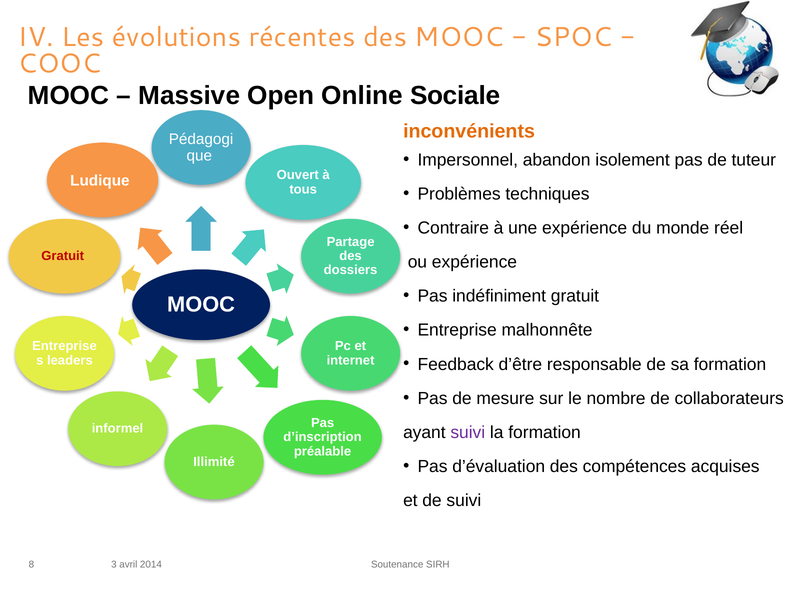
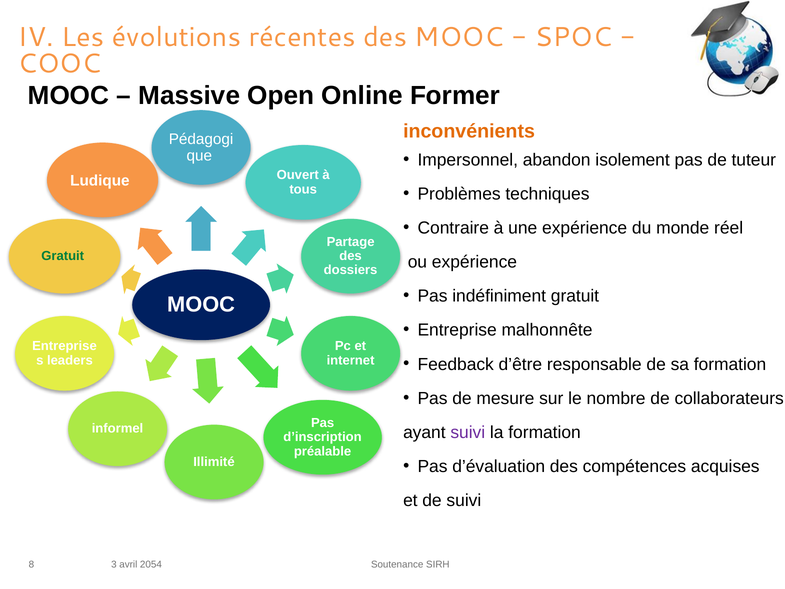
Sociale: Sociale -> Former (455, 95)
Gratuit colour: red -> green (63, 256)
2014: 2014 -> 2054 (151, 564)
